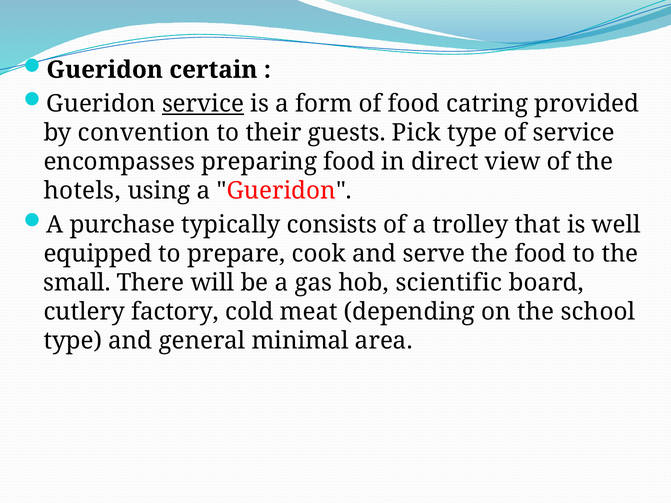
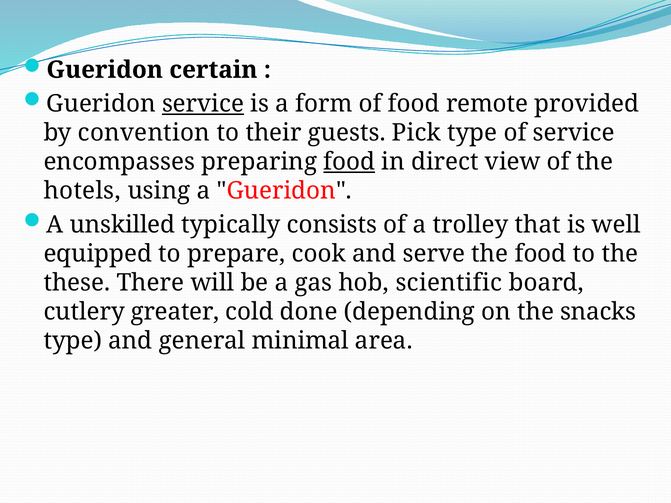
catring: catring -> remote (487, 104)
food underline: none -> present (349, 162)
purchase: purchase -> unskilled (122, 225)
small: small -> these (77, 283)
factory: factory -> greater (175, 312)
meat: meat -> done (309, 312)
school: school -> snacks (598, 312)
